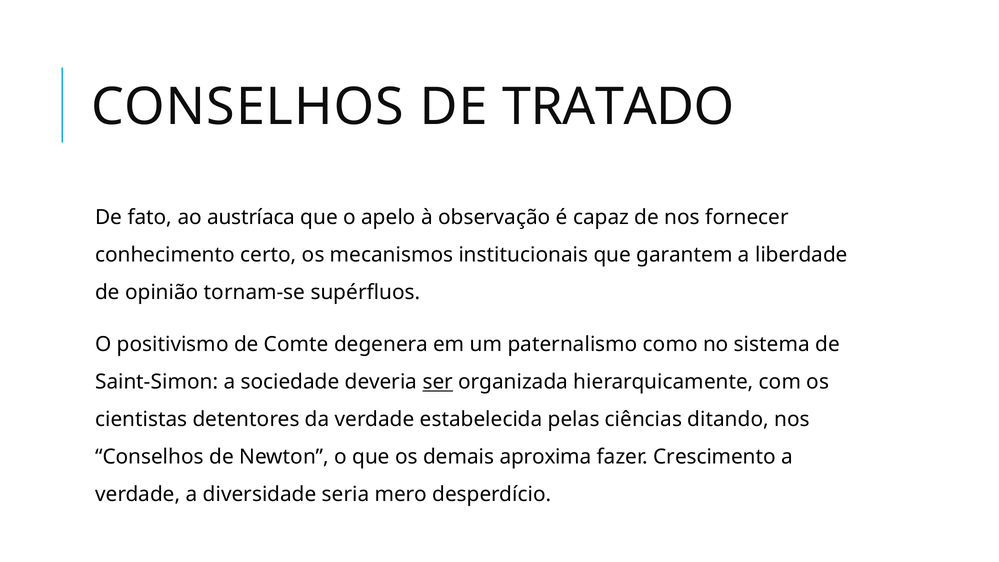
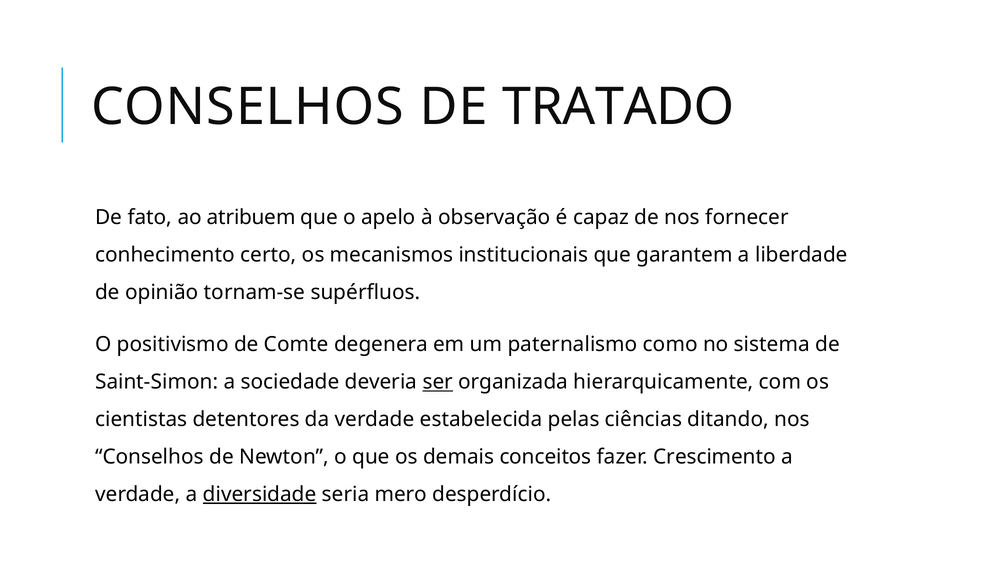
austríaca: austríaca -> atribuem (251, 217)
aproxima: aproxima -> conceitos (545, 457)
diversidade underline: none -> present (260, 494)
